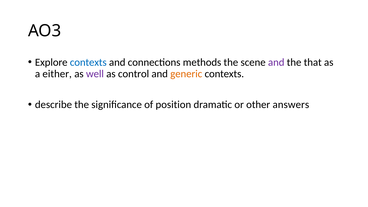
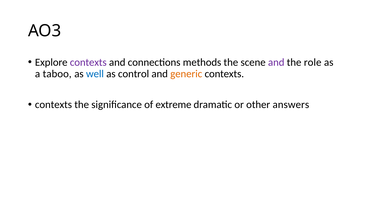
contexts colour: blue -> purple (88, 62)
that: that -> role (313, 62)
either: either -> taboo (57, 74)
well colour: purple -> blue (95, 74)
describe: describe -> contexts (53, 105)
position: position -> extreme (173, 105)
